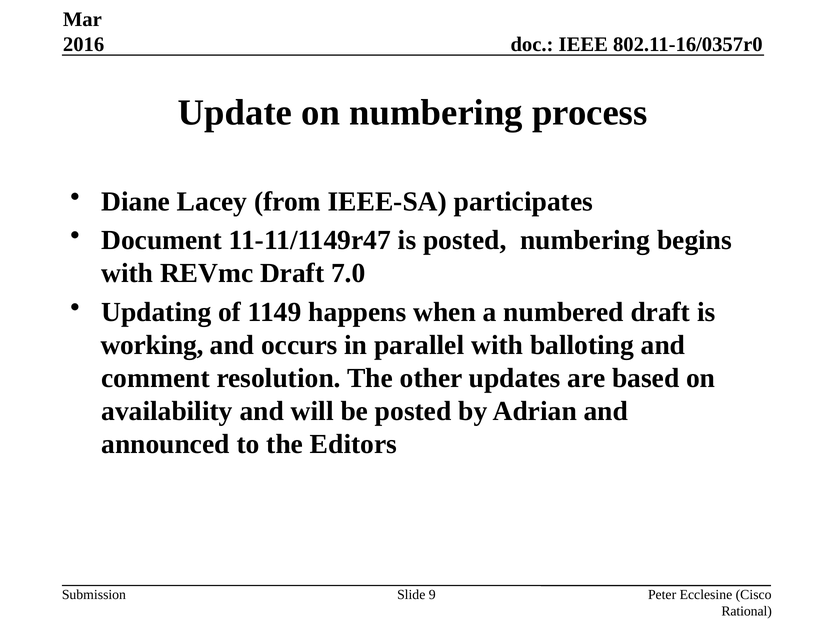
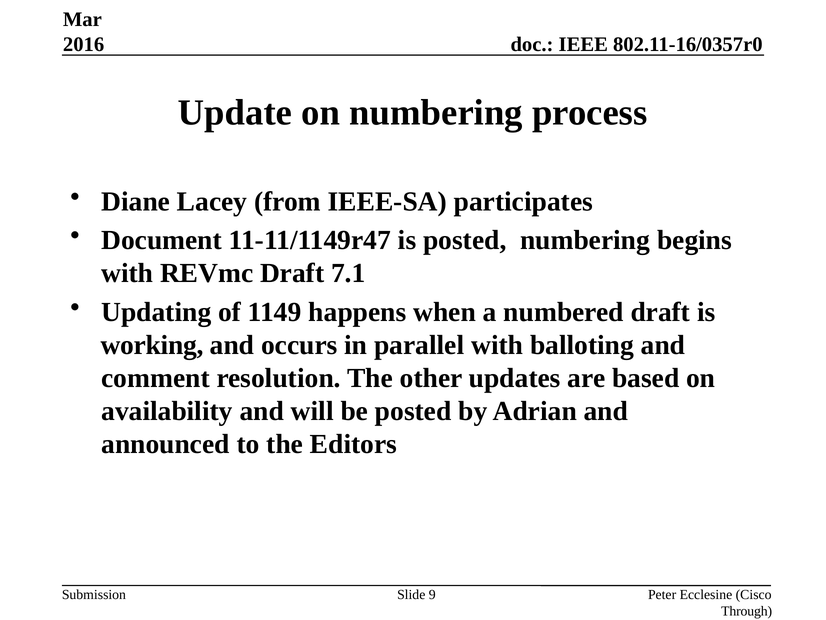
7.0: 7.0 -> 7.1 (348, 273)
Rational: Rational -> Through (747, 611)
